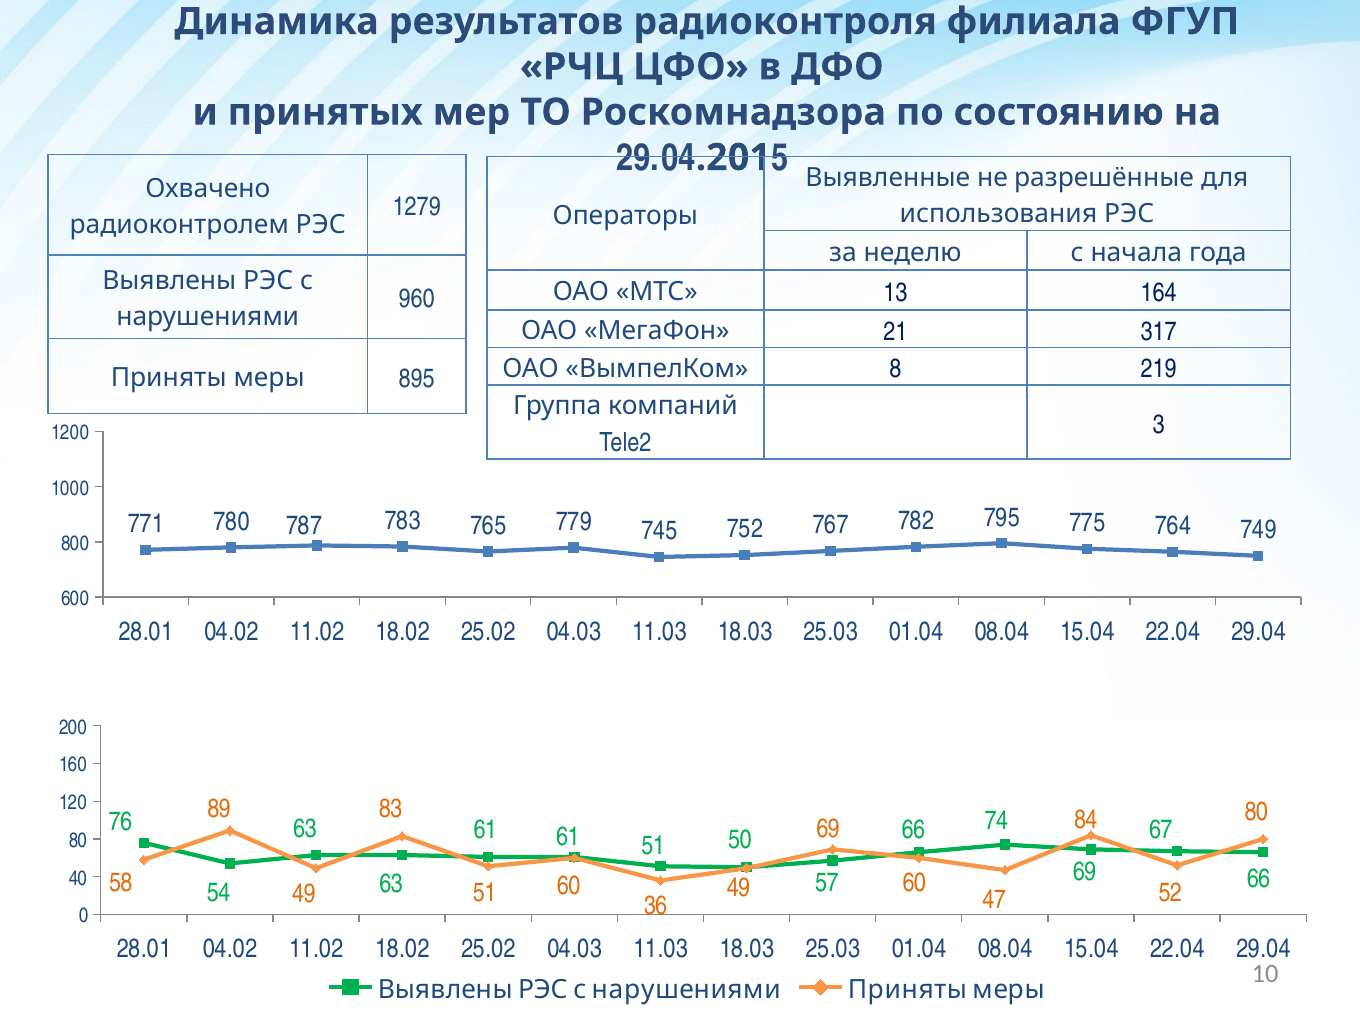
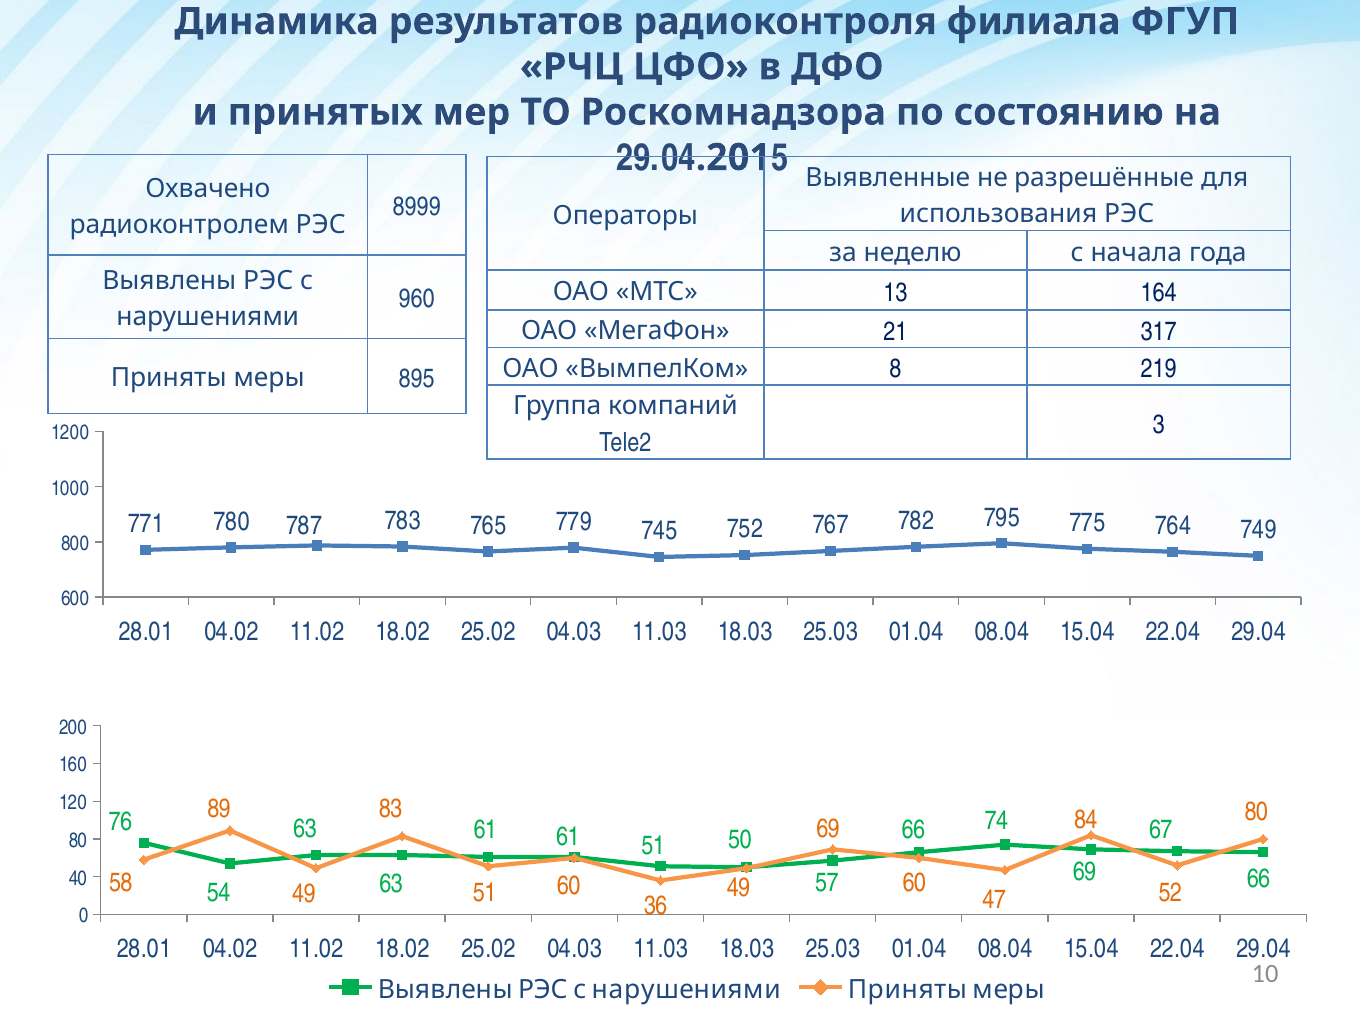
1279: 1279 -> 8999 (417, 207)
